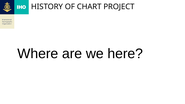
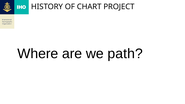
here: here -> path (125, 54)
